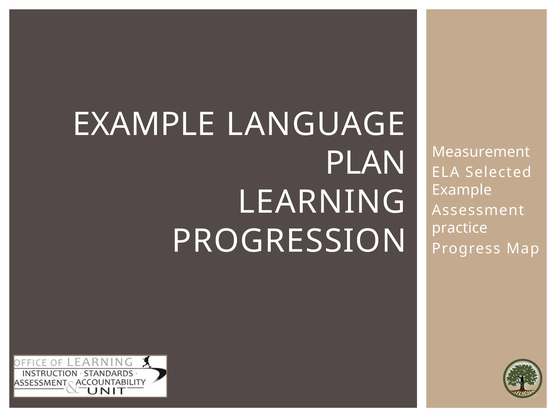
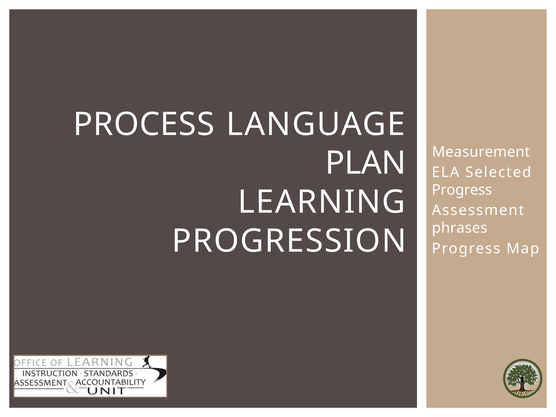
EXAMPLE: EXAMPLE -> PROCESS (144, 124)
Example: Example -> Progress (462, 190)
practice: practice -> phrases (460, 228)
